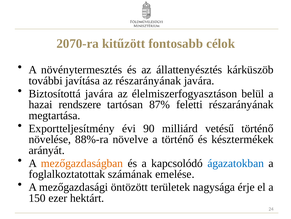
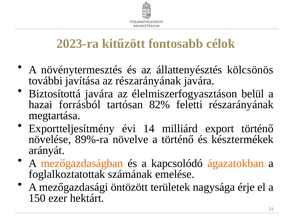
2070-ra: 2070-ra -> 2023-ra (78, 44)
kárküszöb: kárküszöb -> kölcsönös (250, 70)
rendszere: rendszere -> forrásból (80, 104)
87%: 87% -> 82% (160, 104)
90: 90 -> 14 (149, 128)
vetésű: vetésű -> export (220, 128)
88%-ra: 88%-ra -> 89%-ra (92, 139)
ágazatokban colour: blue -> orange (236, 163)
